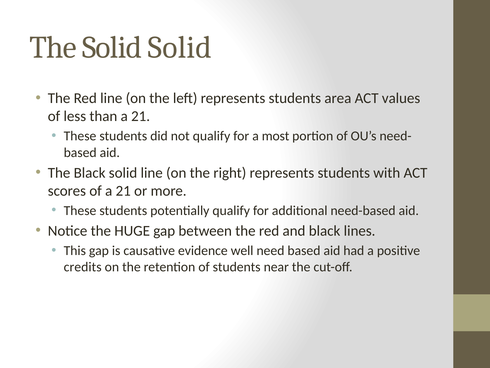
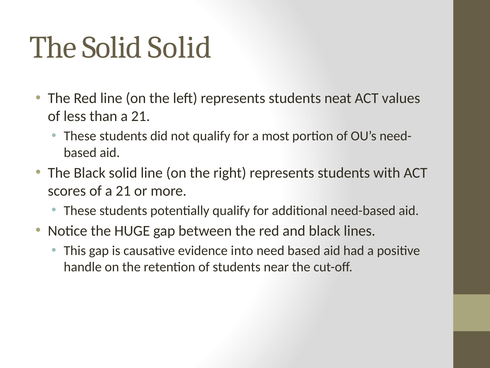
area: area -> neat (338, 98)
well: well -> into (242, 250)
credits: credits -> handle (83, 267)
